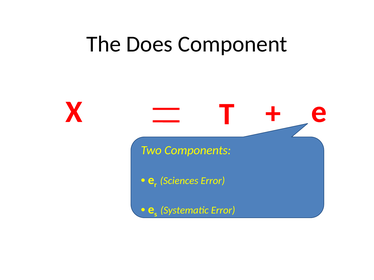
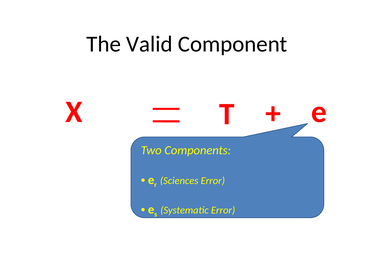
Does: Does -> Valid (149, 44)
